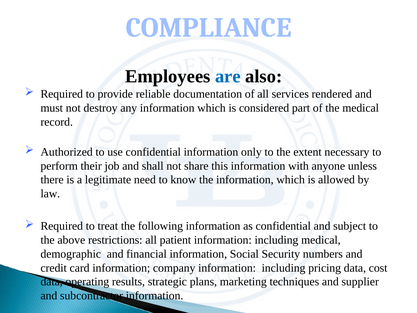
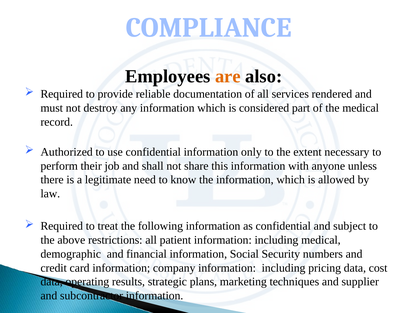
are colour: blue -> orange (228, 76)
